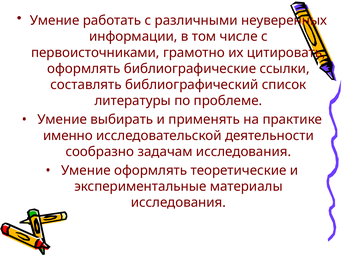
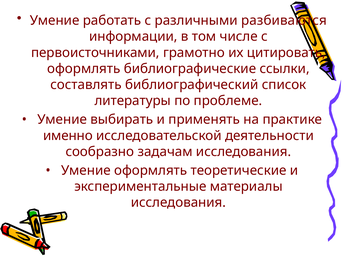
неуверенных: неуверенных -> разбиваются (284, 20)
